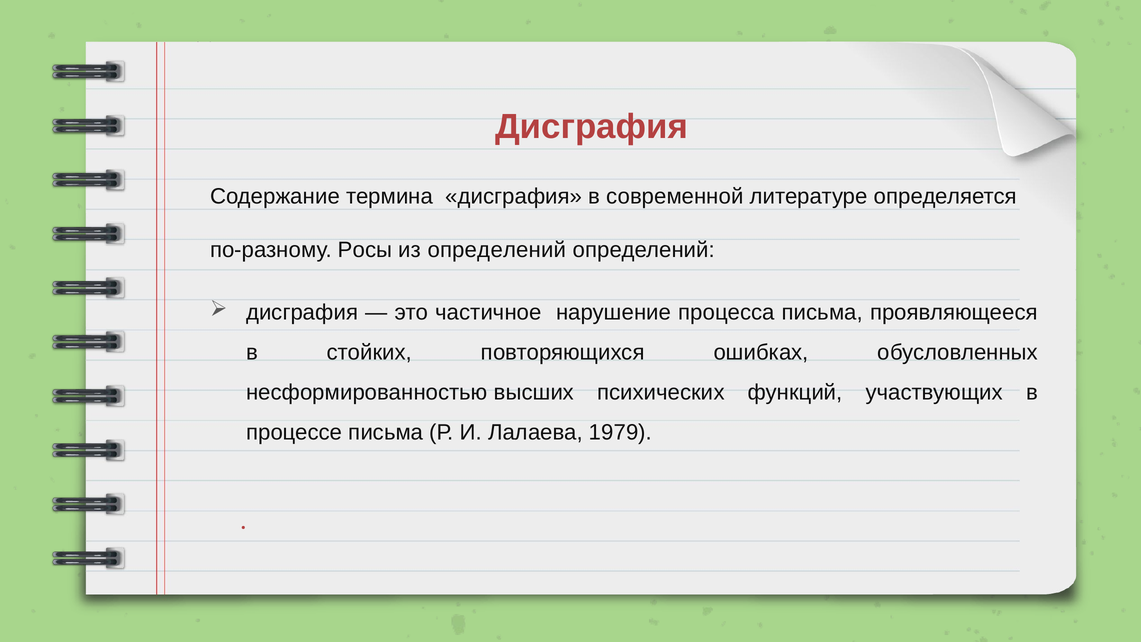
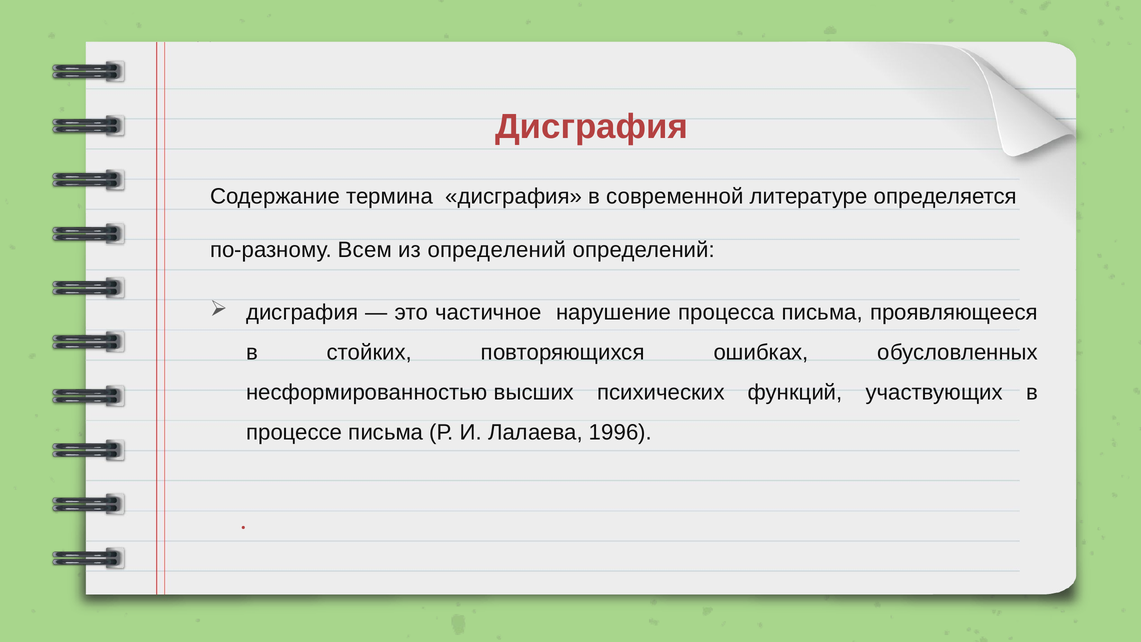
Росы: Росы -> Всем (365, 250)
1979: 1979 -> 1996 (620, 432)
